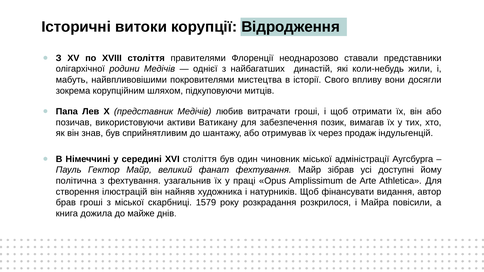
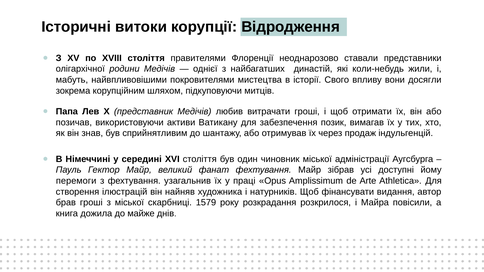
політична: політична -> перемоги (76, 181)
